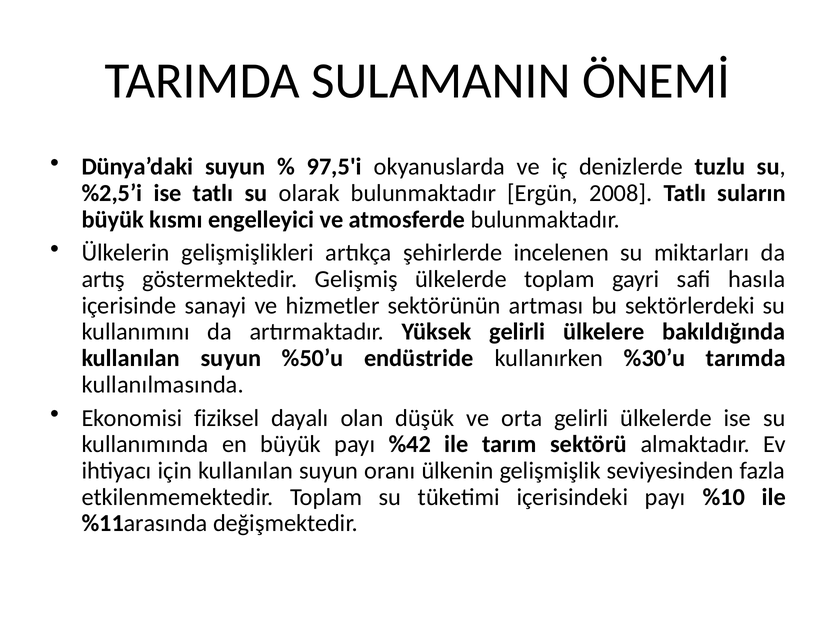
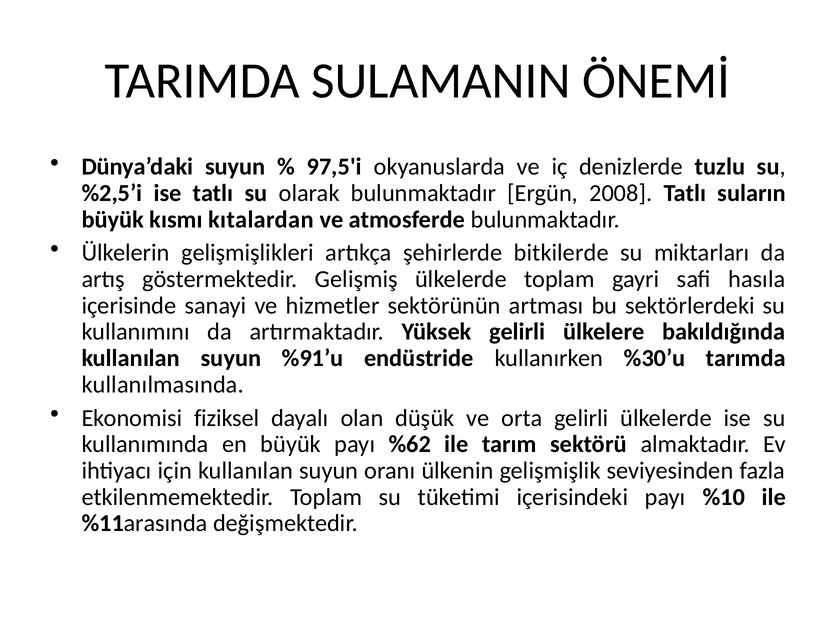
engelleyici: engelleyici -> kıtalardan (261, 219)
incelenen: incelenen -> bitkilerde (561, 253)
%50’u: %50’u -> %91’u (313, 358)
%42: %42 -> %62 (410, 444)
